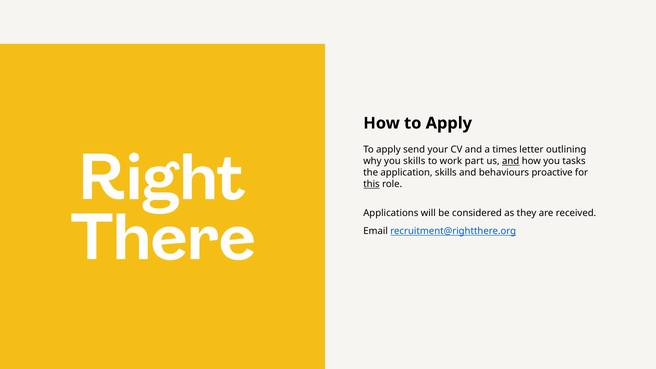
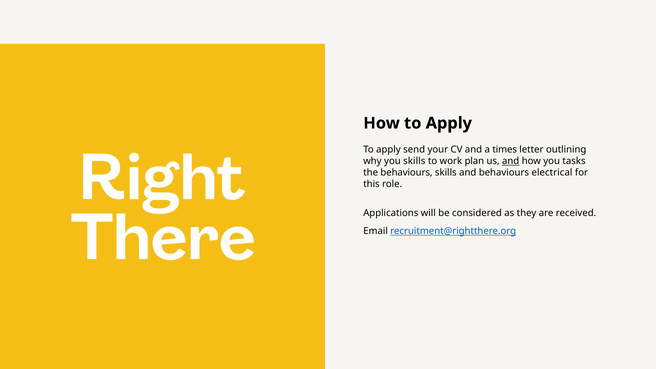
part: part -> plan (474, 161)
the application: application -> behaviours (407, 173)
proactive: proactive -> electrical (552, 173)
this underline: present -> none (371, 184)
